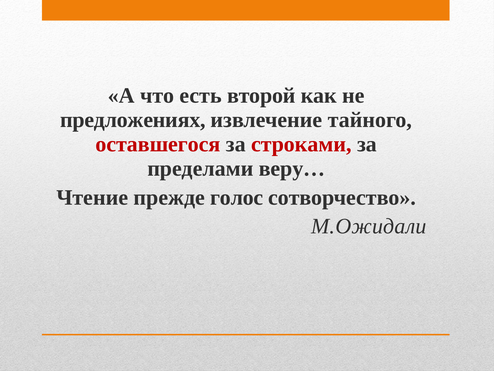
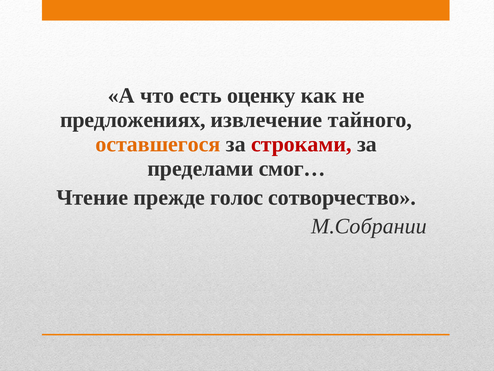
второй: второй -> оценку (261, 95)
оставшегося colour: red -> orange (158, 144)
веру…: веру… -> смог… (292, 168)
М.Ожидали: М.Ожидали -> М.Собрании (369, 226)
